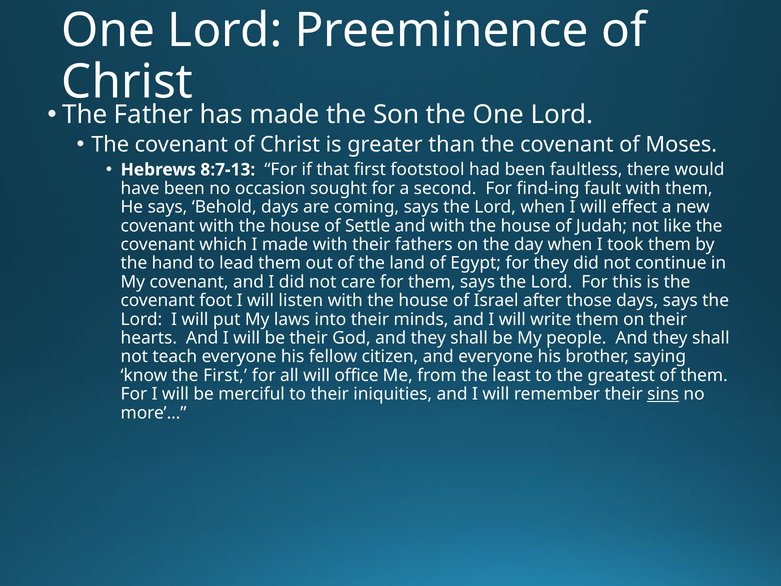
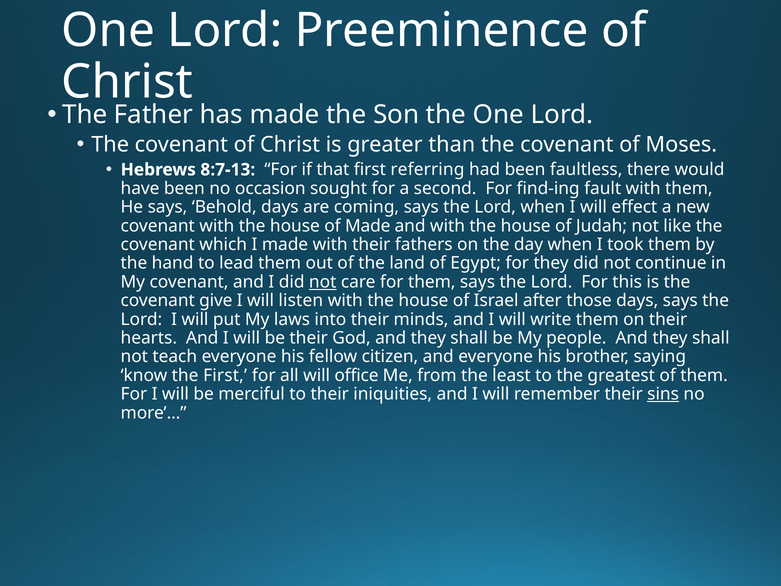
footstool: footstool -> referring (427, 170)
of Settle: Settle -> Made (368, 226)
not underline: none -> present (323, 282)
foot: foot -> give (216, 300)
